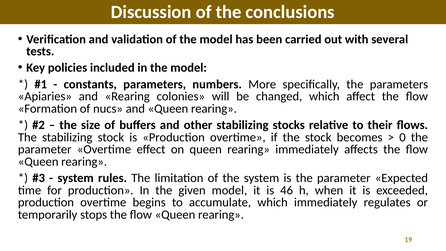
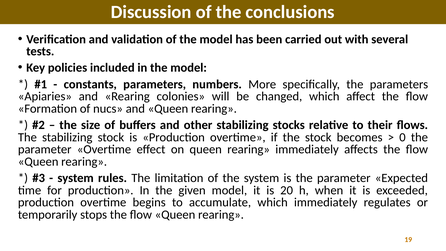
46: 46 -> 20 (287, 190)
